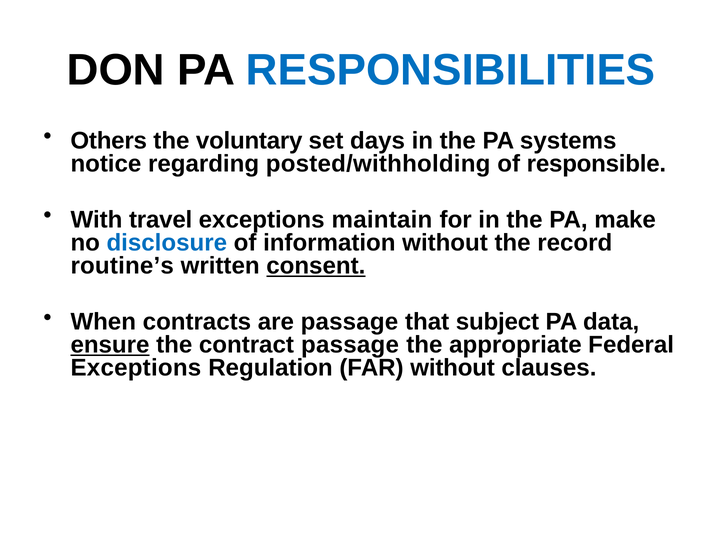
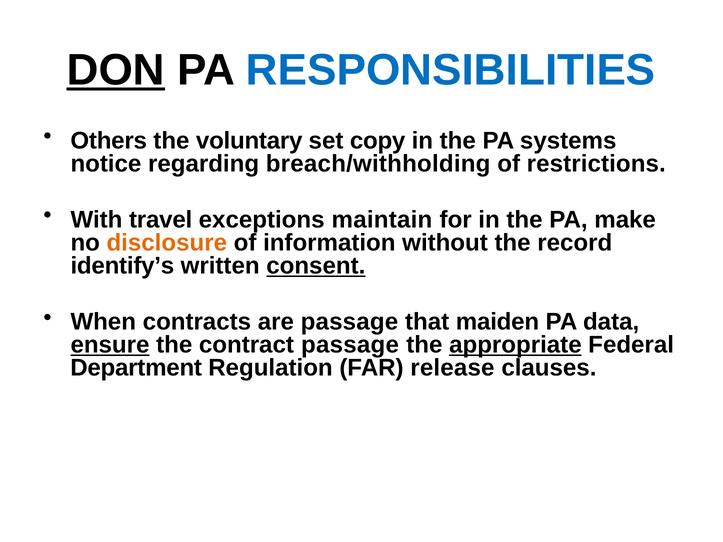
DON underline: none -> present (116, 70)
days: days -> copy (378, 141)
posted/withholding: posted/withholding -> breach/withholding (378, 164)
responsible: responsible -> restrictions (596, 164)
disclosure colour: blue -> orange (167, 243)
routine’s: routine’s -> identify’s (122, 266)
subject: subject -> maiden (497, 322)
appropriate underline: none -> present (515, 345)
Exceptions: Exceptions -> Department (136, 368)
FAR without: without -> release (452, 368)
